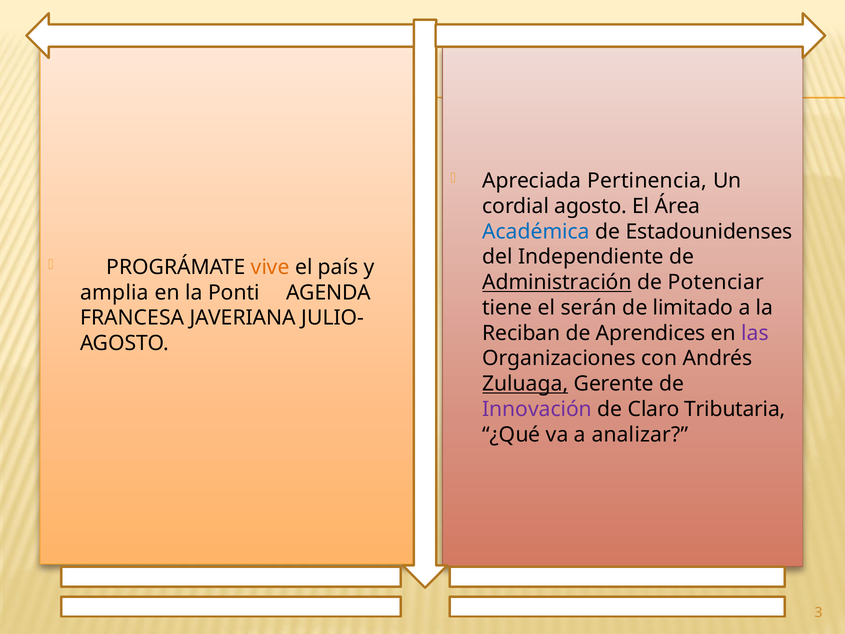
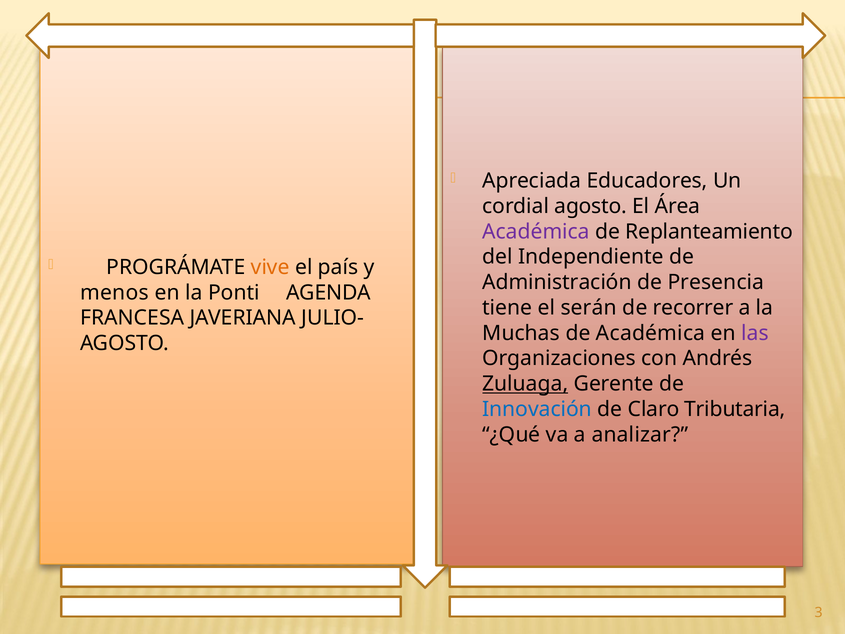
Pertinencia: Pertinencia -> Educadores (647, 181)
Académica colour: blue -> purple (536, 232)
Estadounidenses: Estadounidenses -> Replanteamiento (709, 232)
Administración underline: present -> none (557, 282)
Potenciar: Potenciar -> Presencia (716, 282)
amplia: amplia -> menos (115, 292)
limitado: limitado -> recorrer (693, 308)
Reciban: Reciban -> Muchas (521, 333)
de Aprendices: Aprendices -> Académica (651, 333)
Innovación colour: purple -> blue (537, 409)
